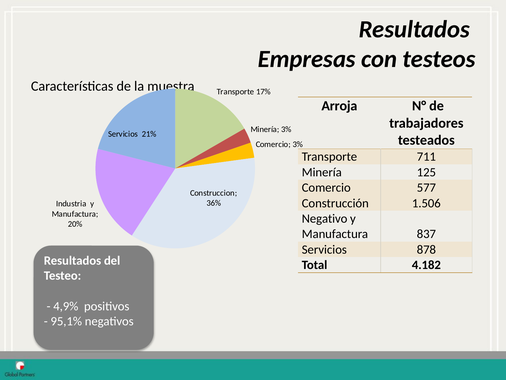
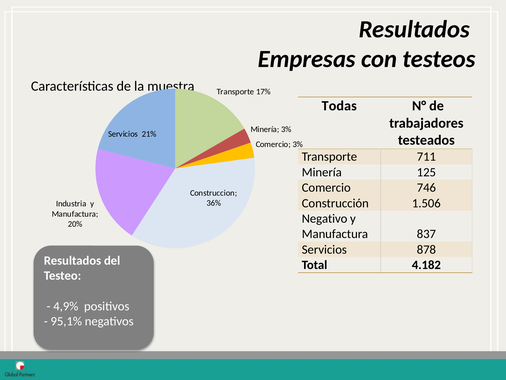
Arroja: Arroja -> Todas (339, 106)
577: 577 -> 746 (426, 187)
